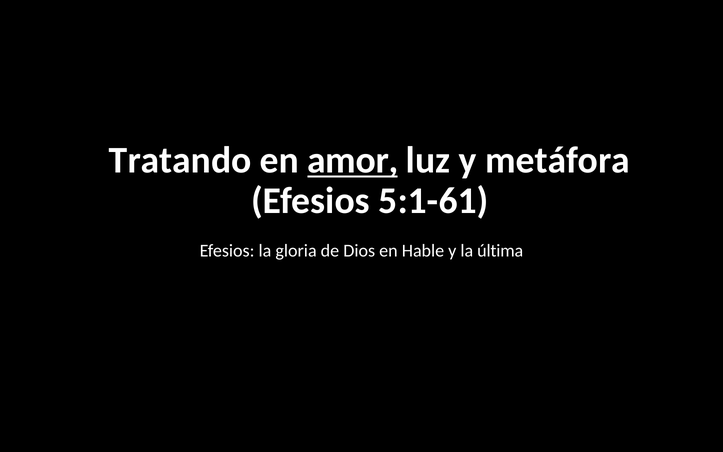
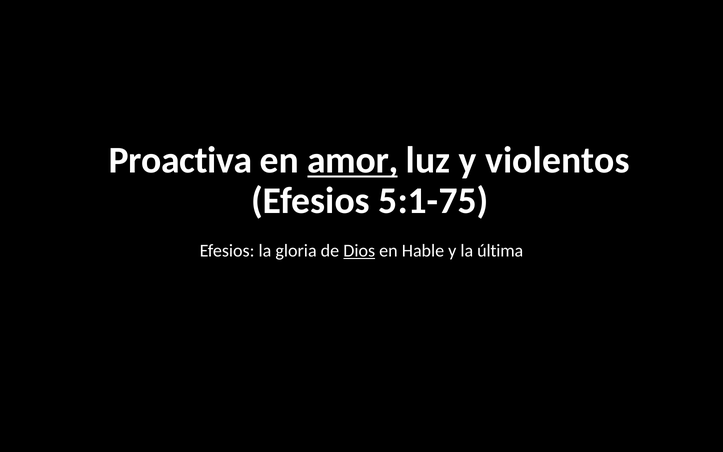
Tratando: Tratando -> Proactiva (180, 160)
metáfora: metáfora -> violentos (557, 160)
5:1-61: 5:1-61 -> 5:1-75 (433, 201)
Dios underline: none -> present (359, 251)
